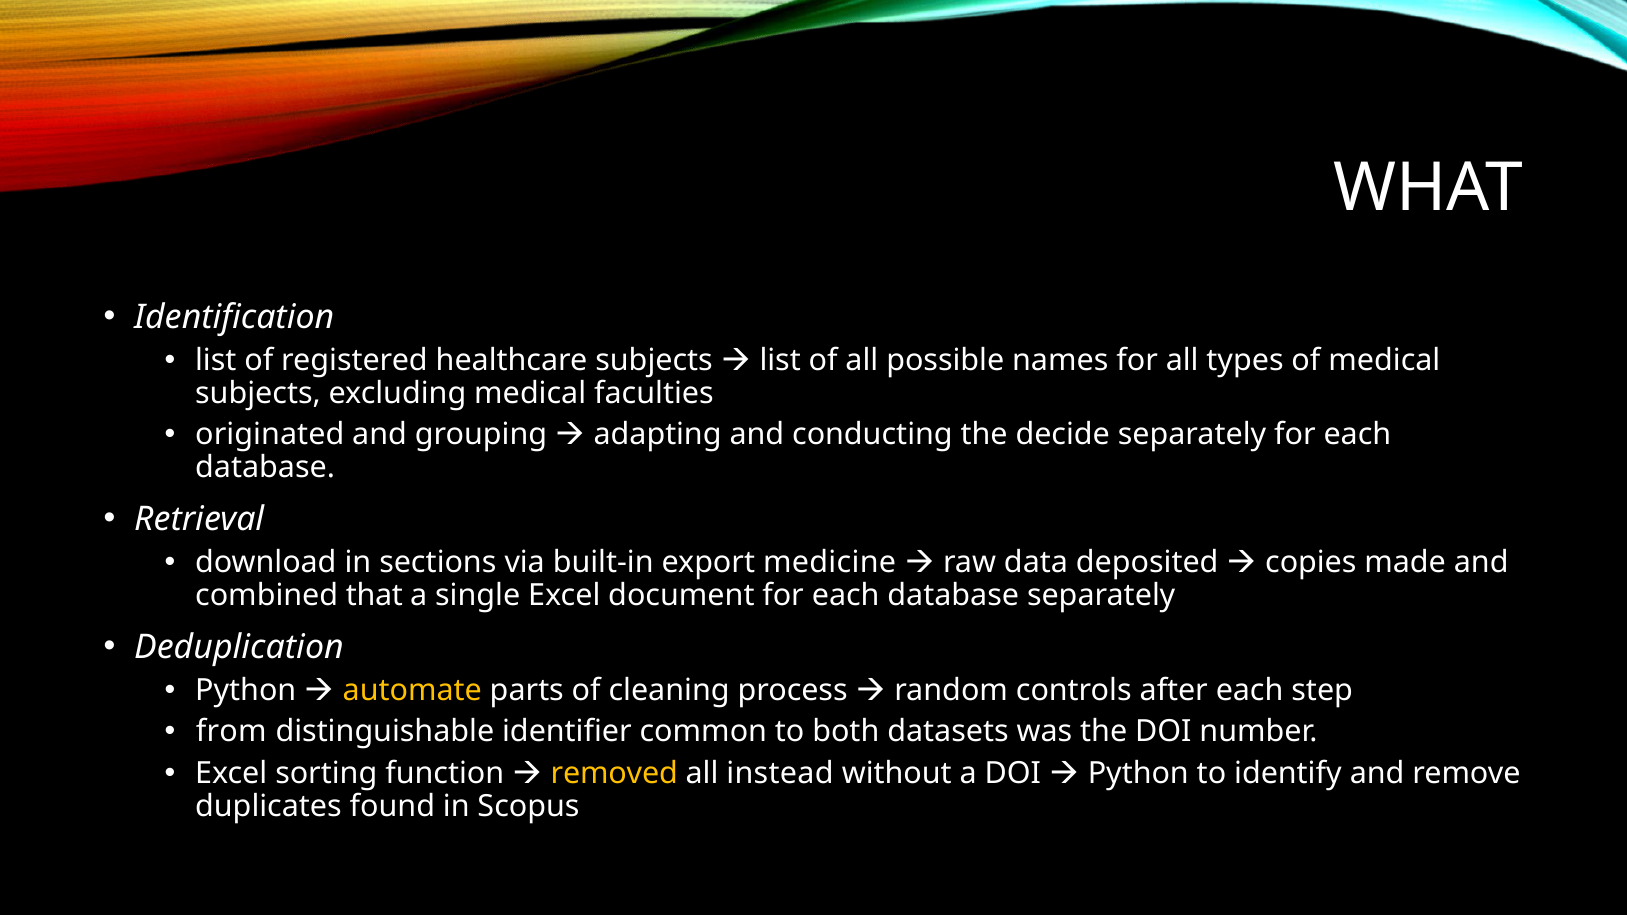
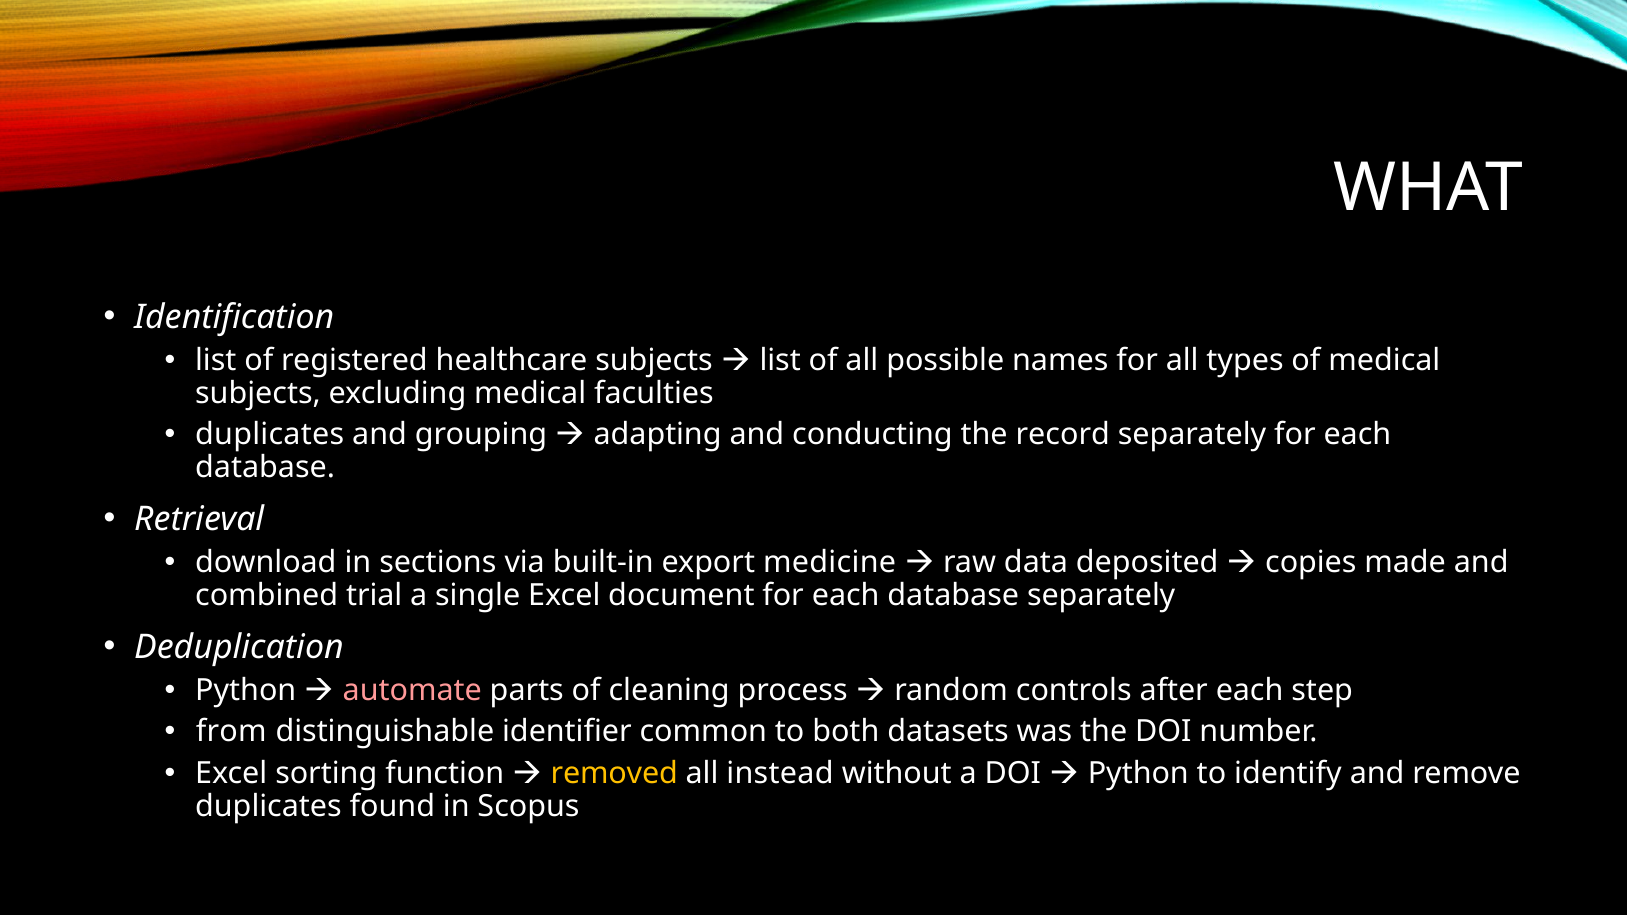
originated: originated -> duplicates (270, 435)
decide: decide -> record (1063, 435)
that: that -> trial (374, 596)
automate colour: yellow -> pink (412, 691)
